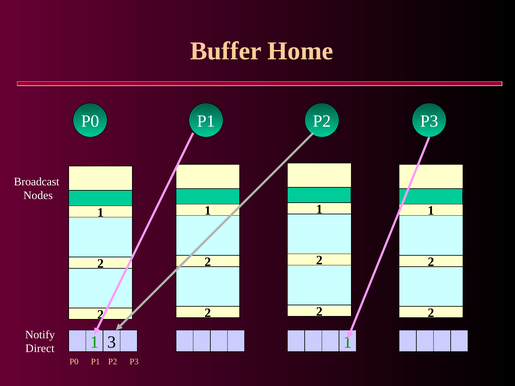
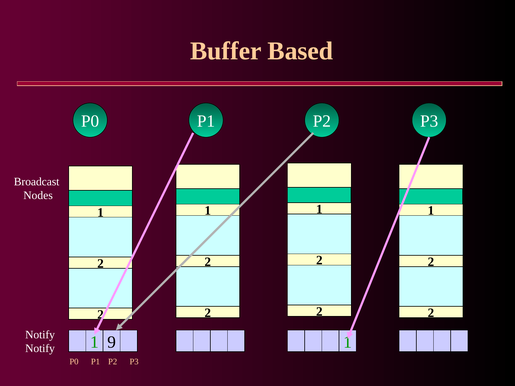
Home: Home -> Based (300, 51)
3: 3 -> 9 (112, 342)
Direct: Direct -> Notify (40, 349)
